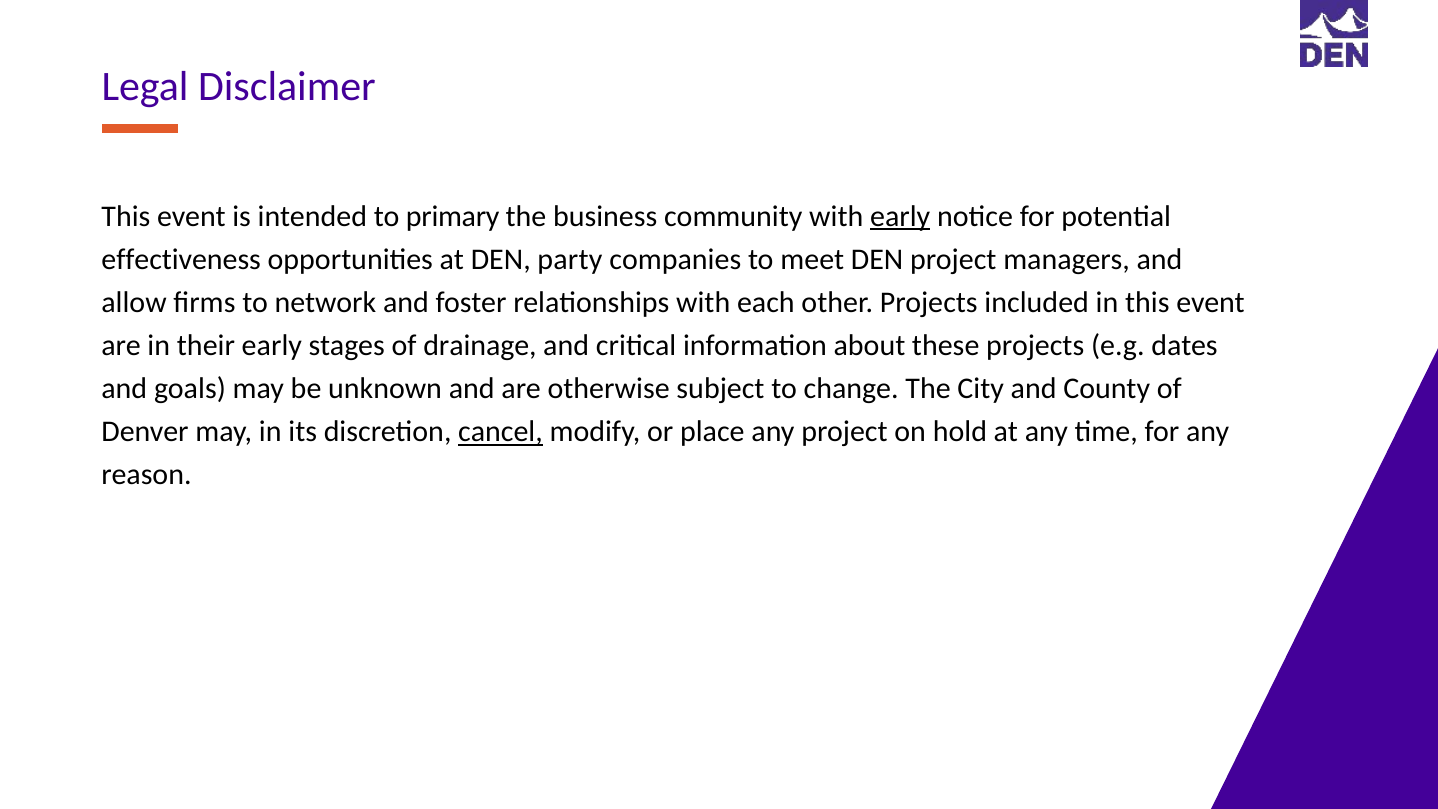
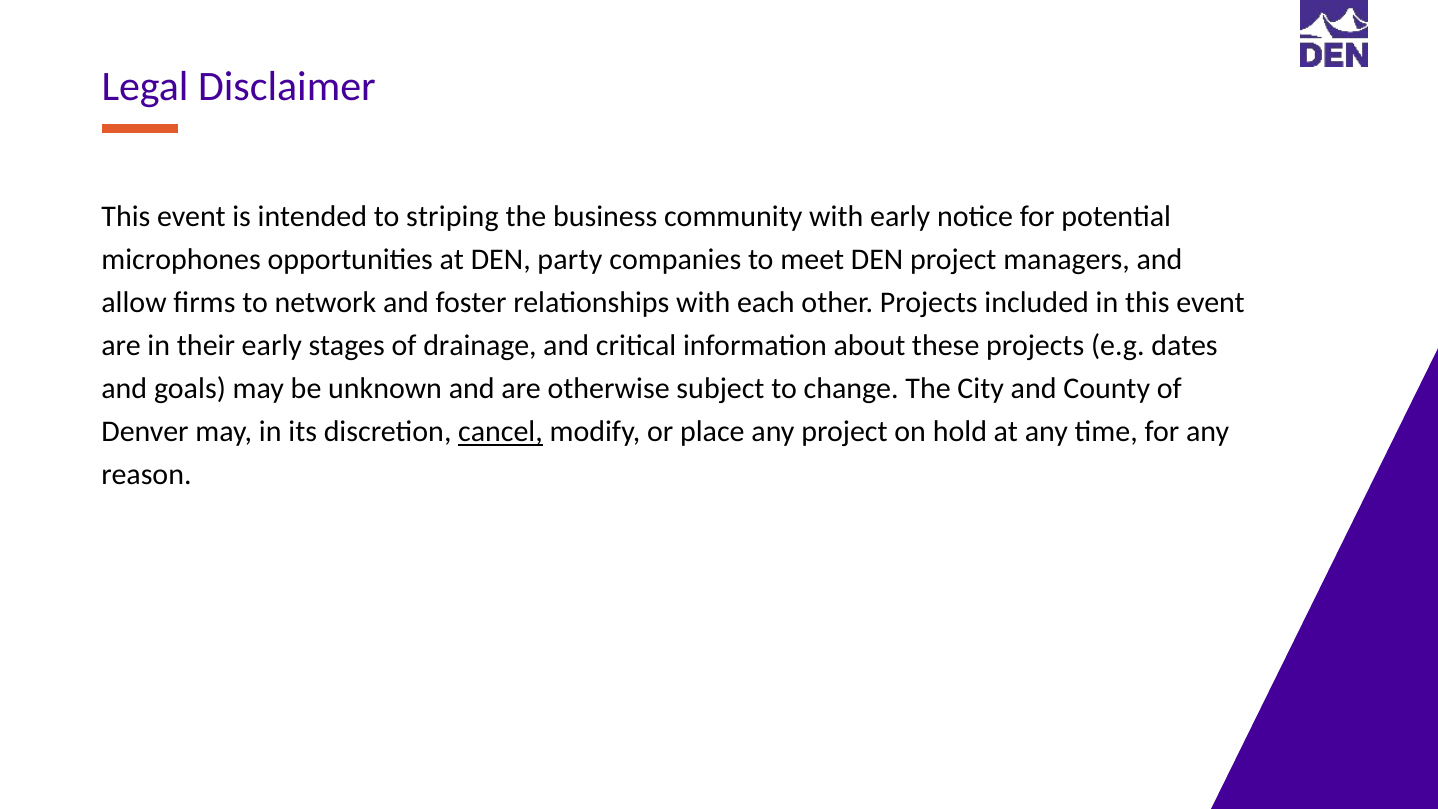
primary: primary -> striping (452, 216)
early underline: present -> none (900, 216)
effectiveness: effectiveness -> microphones (181, 259)
